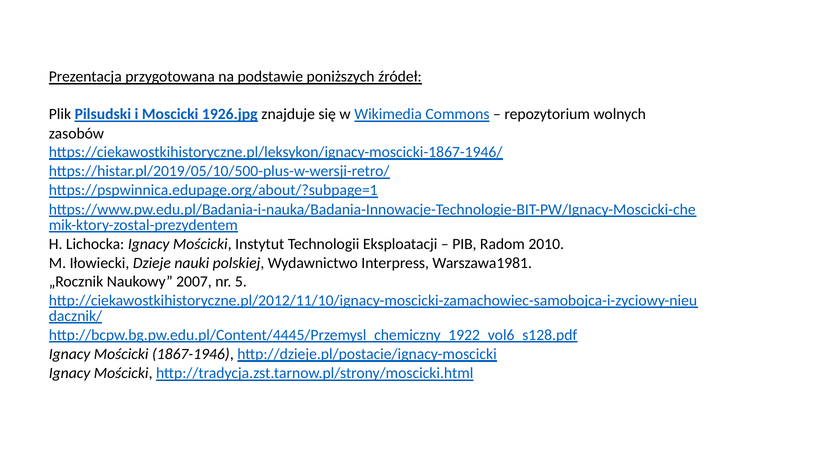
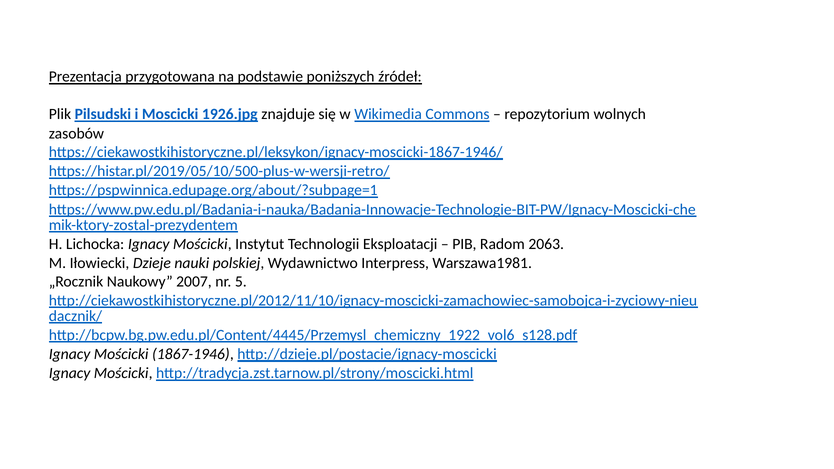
2010: 2010 -> 2063 (546, 244)
